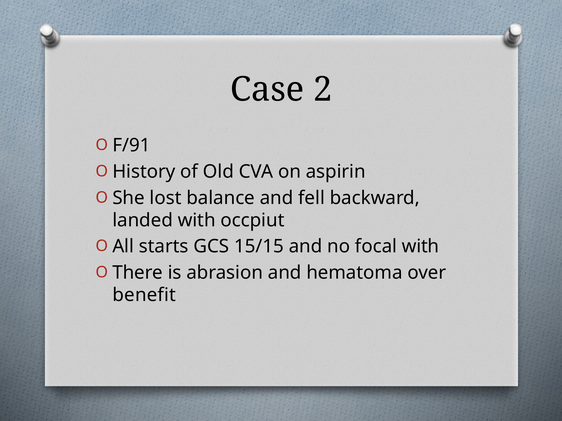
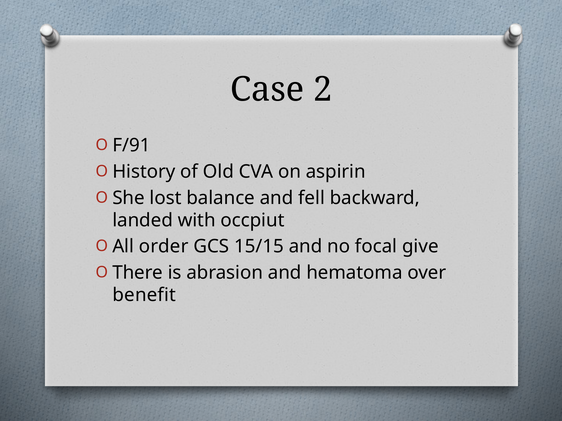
starts: starts -> order (164, 247)
focal with: with -> give (420, 247)
